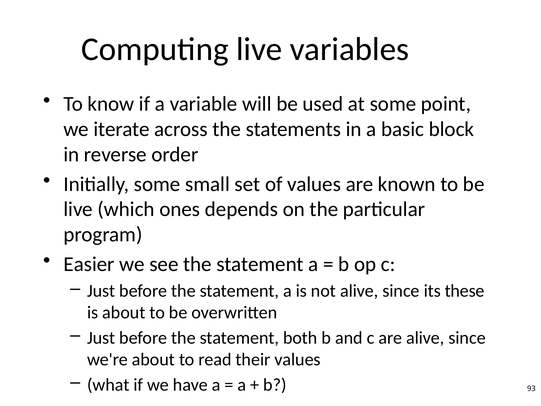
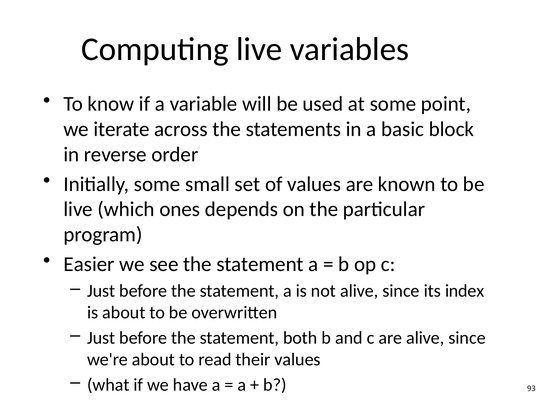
these: these -> index (465, 291)
